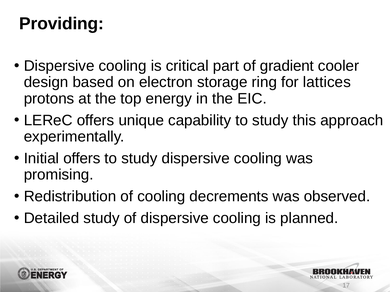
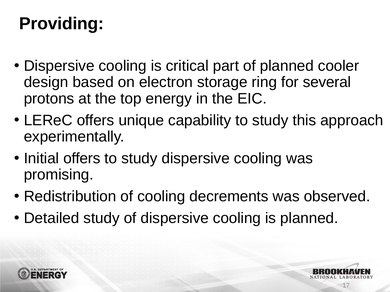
of gradient: gradient -> planned (287, 66)
lattices: lattices -> several (327, 82)
